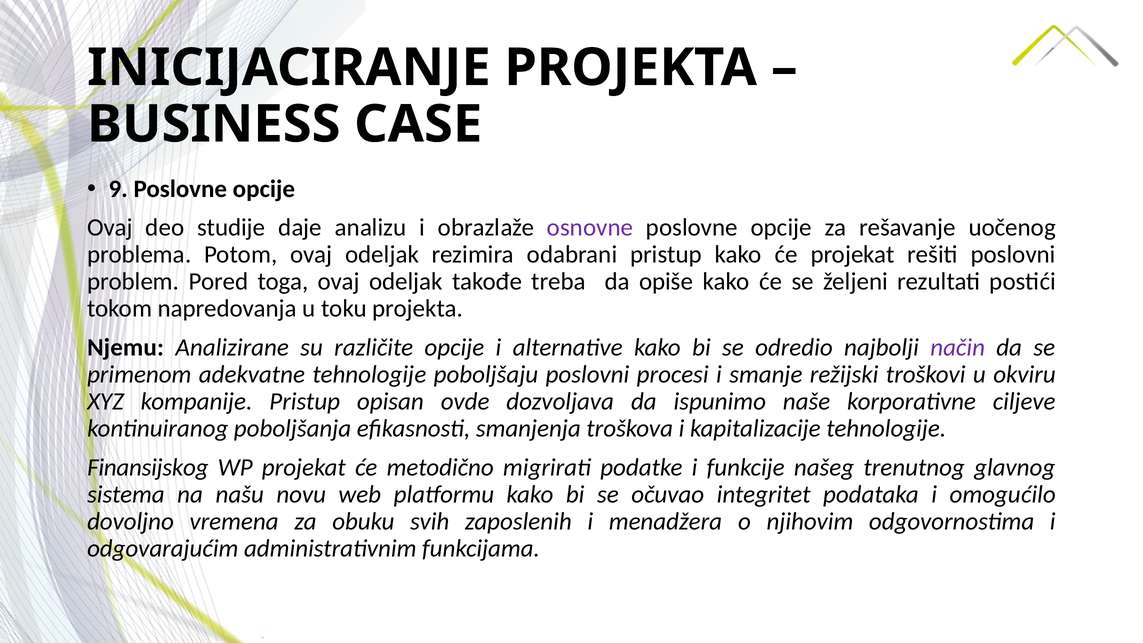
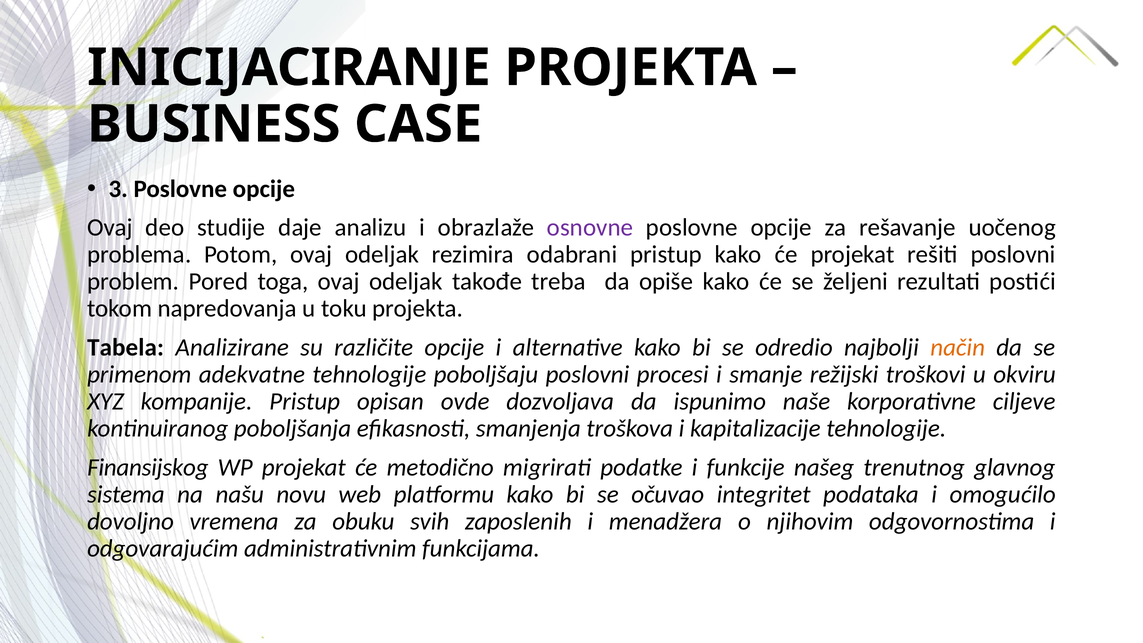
9: 9 -> 3 (118, 189)
Njemu: Njemu -> Tabela (126, 348)
način colour: purple -> orange (958, 348)
